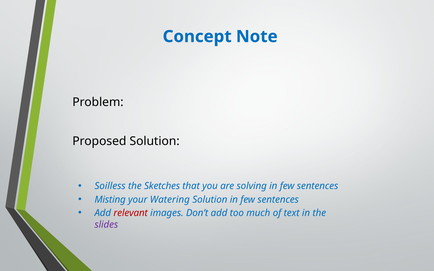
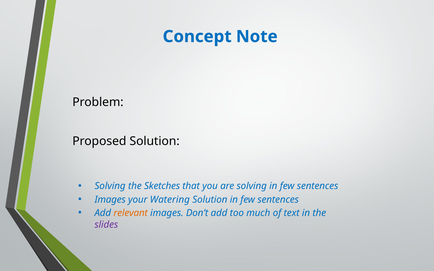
Soilless: Soilless -> Solving (110, 186)
Misting: Misting -> Images (110, 200)
relevant colour: red -> orange (131, 213)
